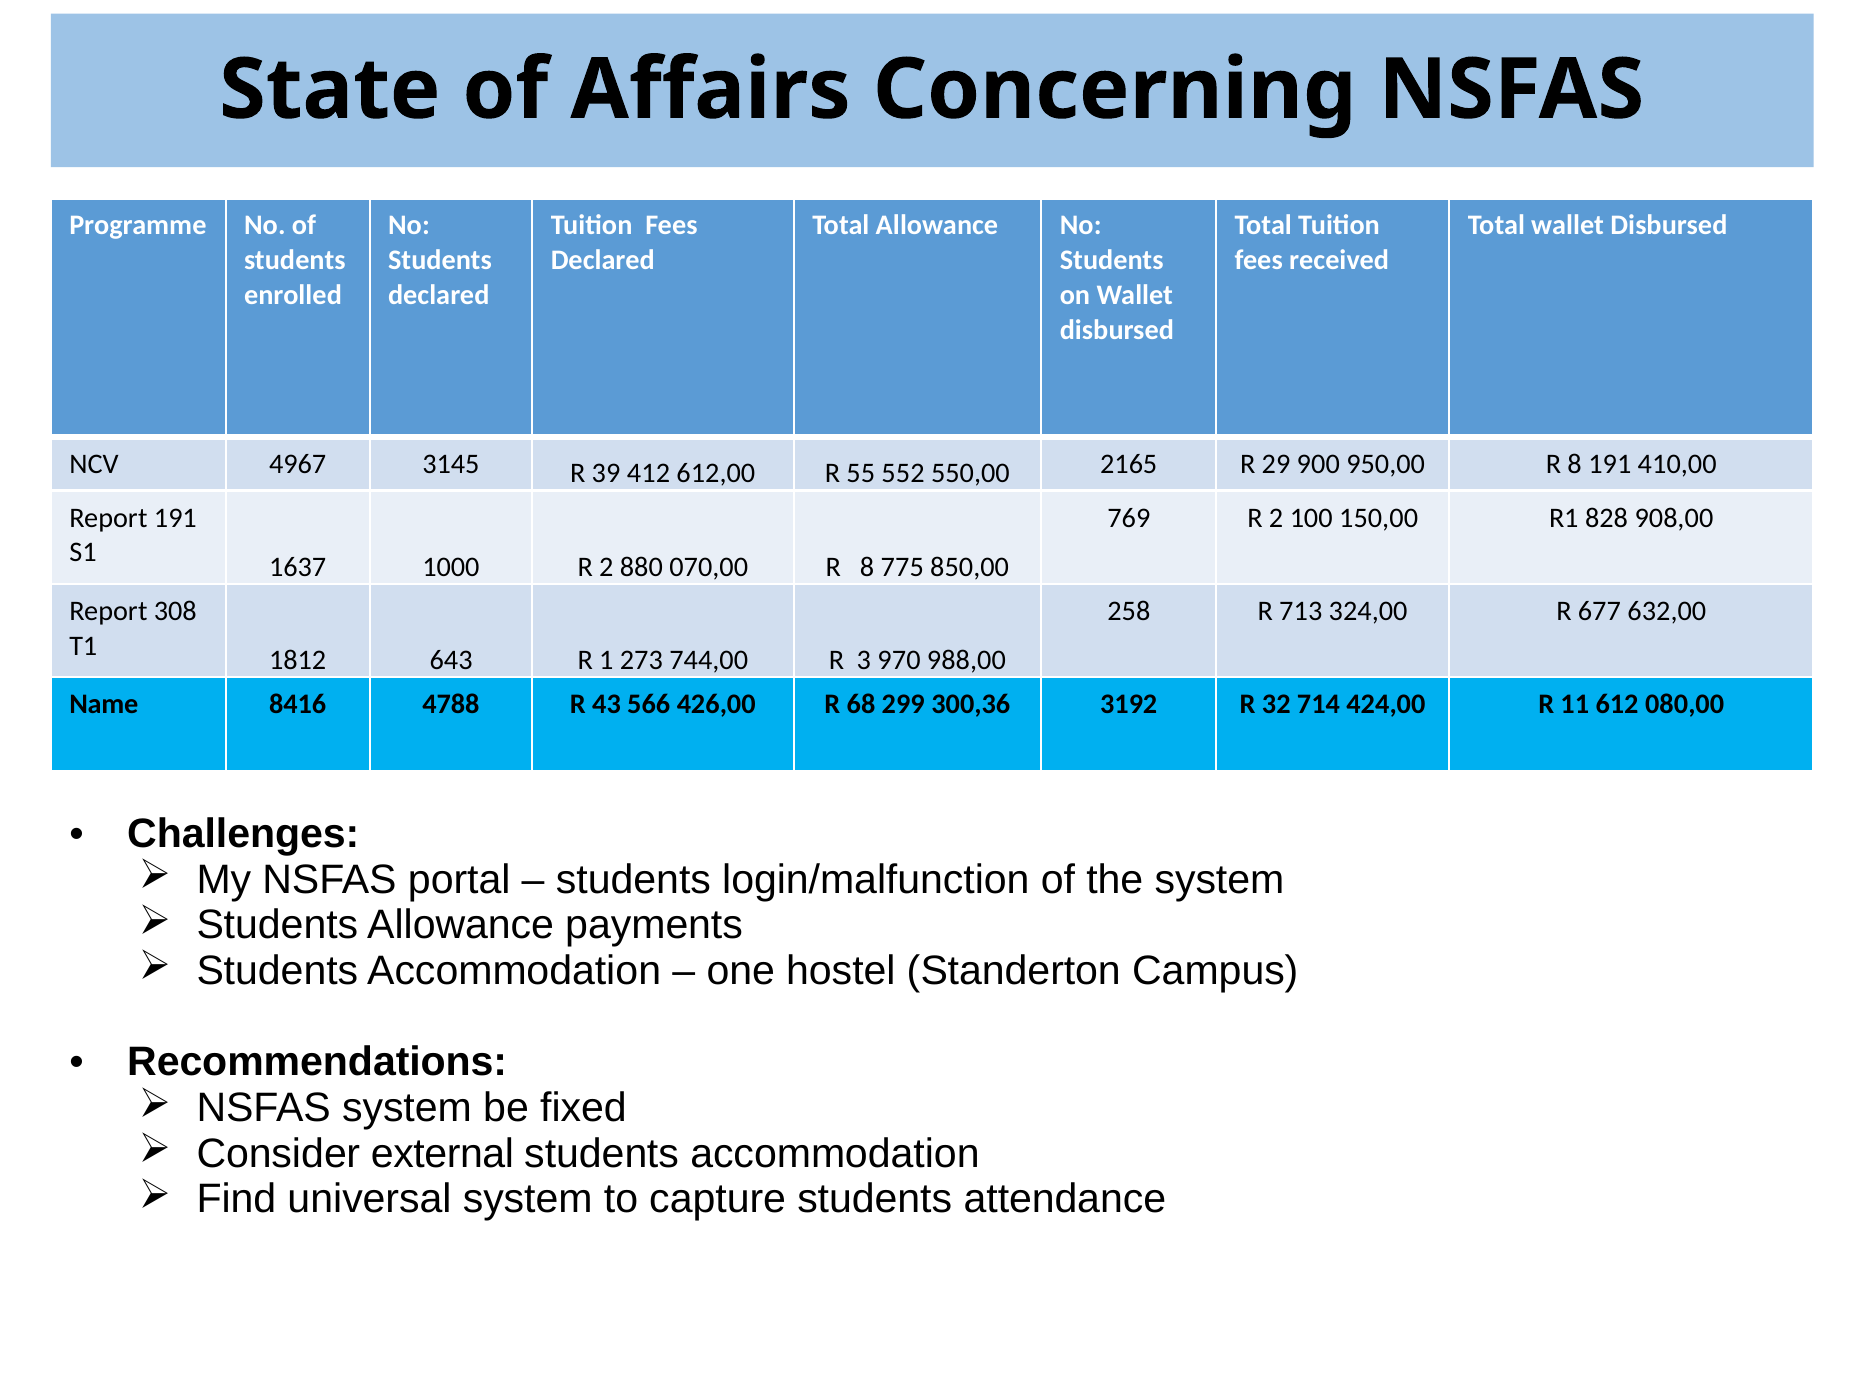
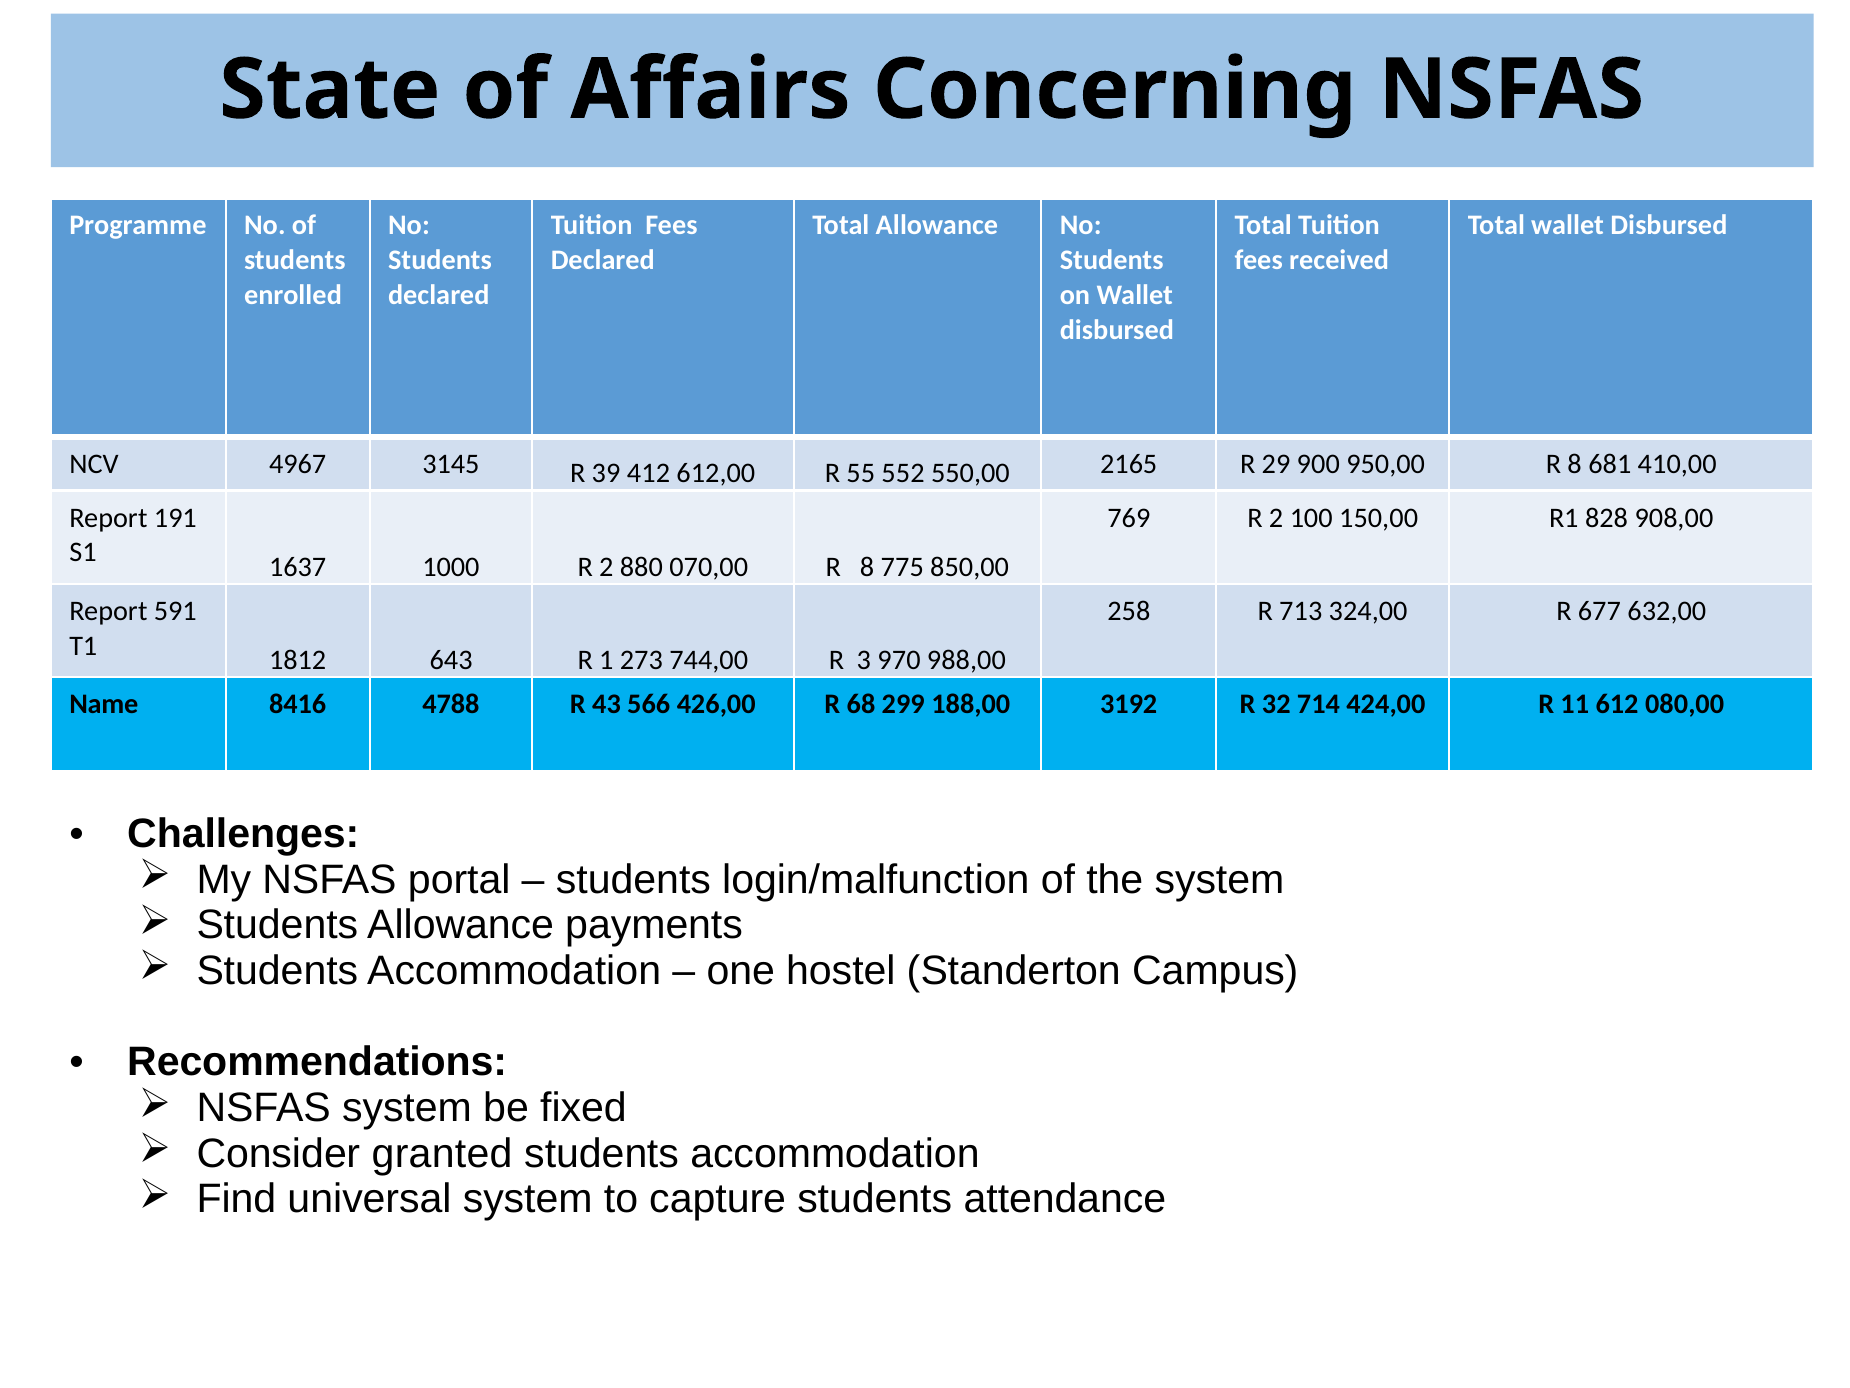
8 191: 191 -> 681 (1610, 464)
308: 308 -> 591 (175, 611)
300,36: 300,36 -> 188,00 (971, 704)
external: external -> granted (442, 1153)
